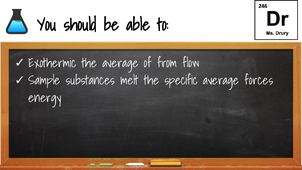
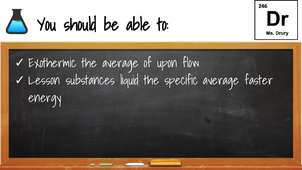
from: from -> upon (167, 63)
Sample: Sample -> Lesson (44, 80)
melt: melt -> liquid (130, 80)
forces: forces -> faster (259, 80)
